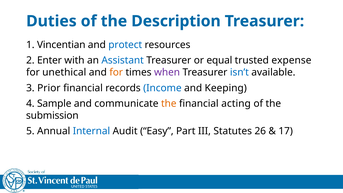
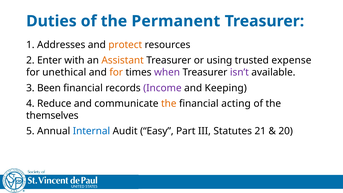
Description: Description -> Permanent (176, 21)
Vincentian: Vincentian -> Addresses (61, 45)
protect colour: blue -> orange (125, 45)
Assistant colour: blue -> orange (123, 60)
equal: equal -> using (219, 60)
isn’t colour: blue -> purple (239, 72)
Prior: Prior -> Been (49, 88)
Income colour: blue -> purple (162, 88)
Sample: Sample -> Reduce (54, 104)
submission: submission -> themselves (52, 116)
26: 26 -> 21 (260, 131)
17: 17 -> 20 (286, 131)
